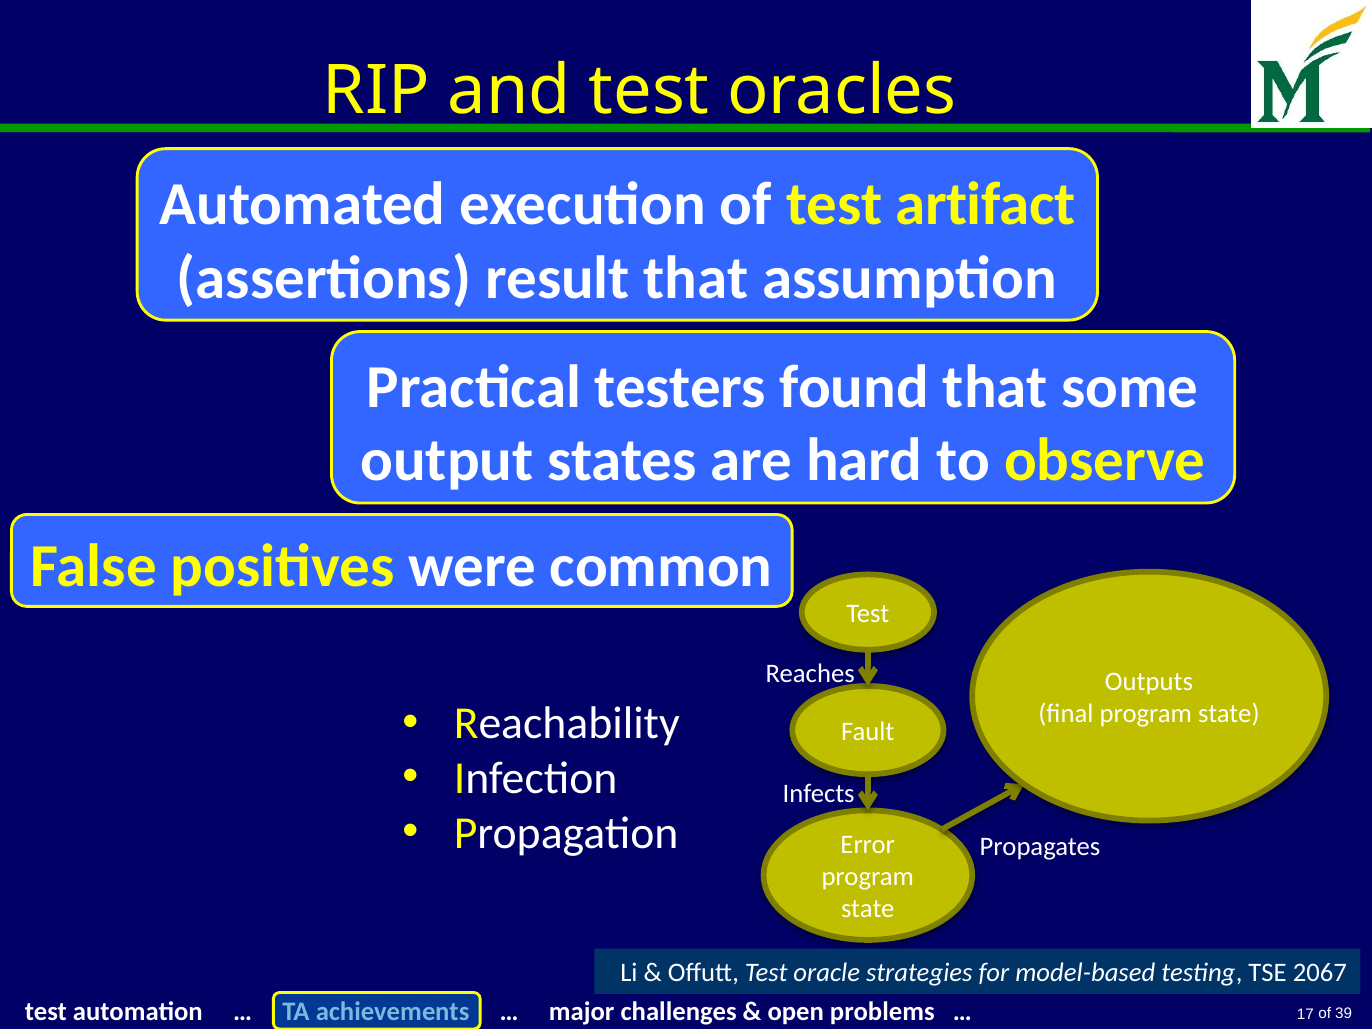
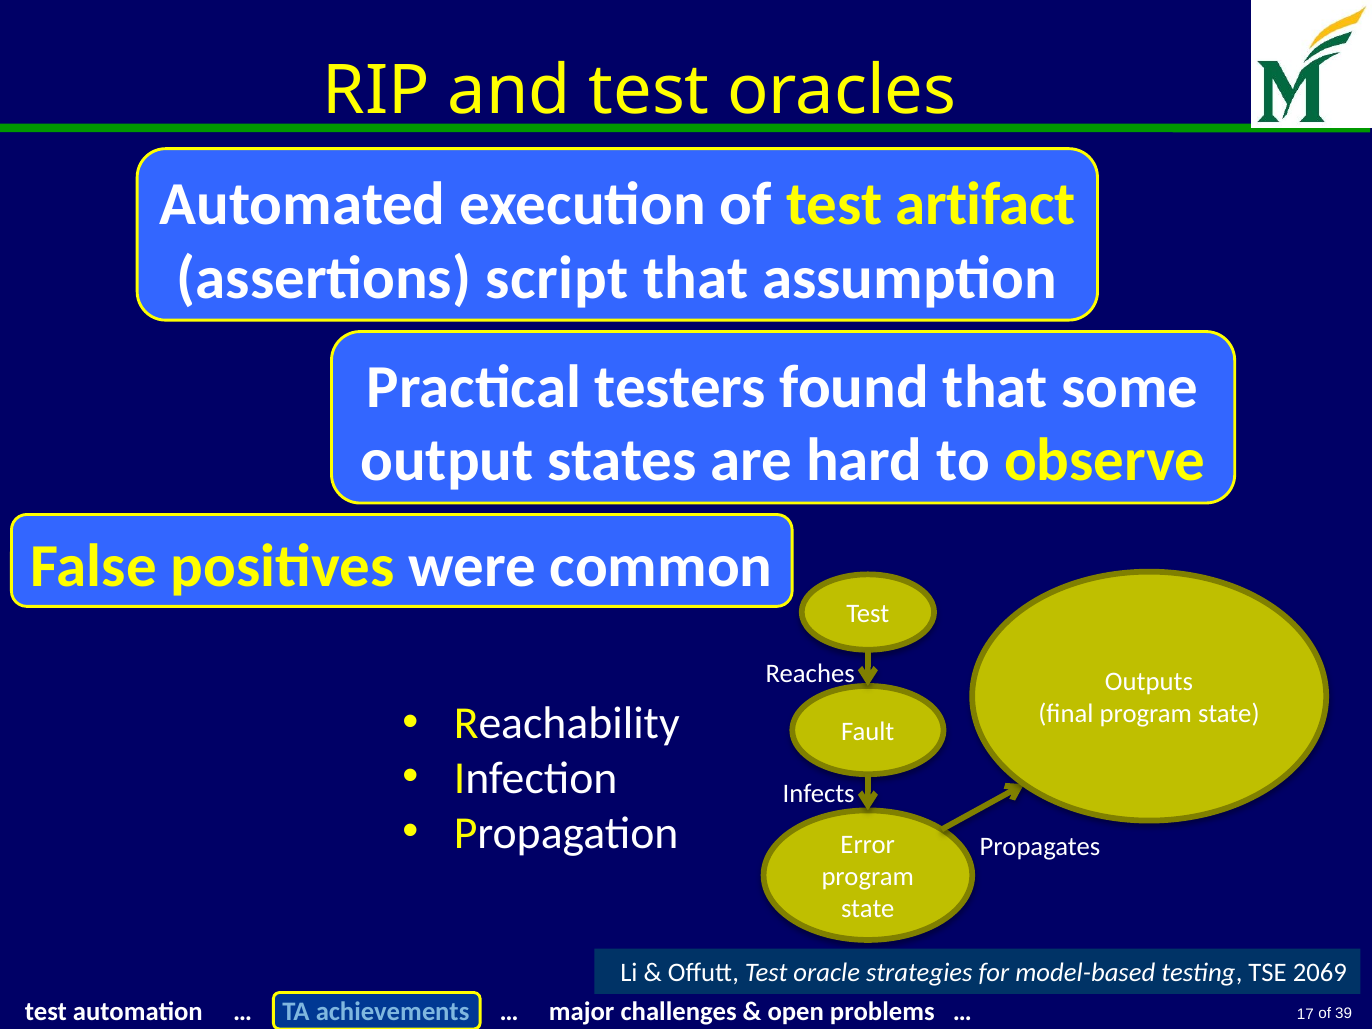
result: result -> script (557, 278)
2067: 2067 -> 2069 (1320, 973)
